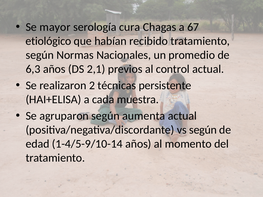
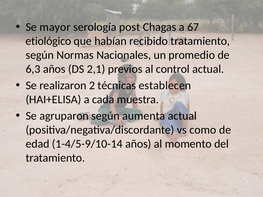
cura: cura -> post (130, 27)
persistente: persistente -> establecen (165, 86)
vs según: según -> como (203, 130)
